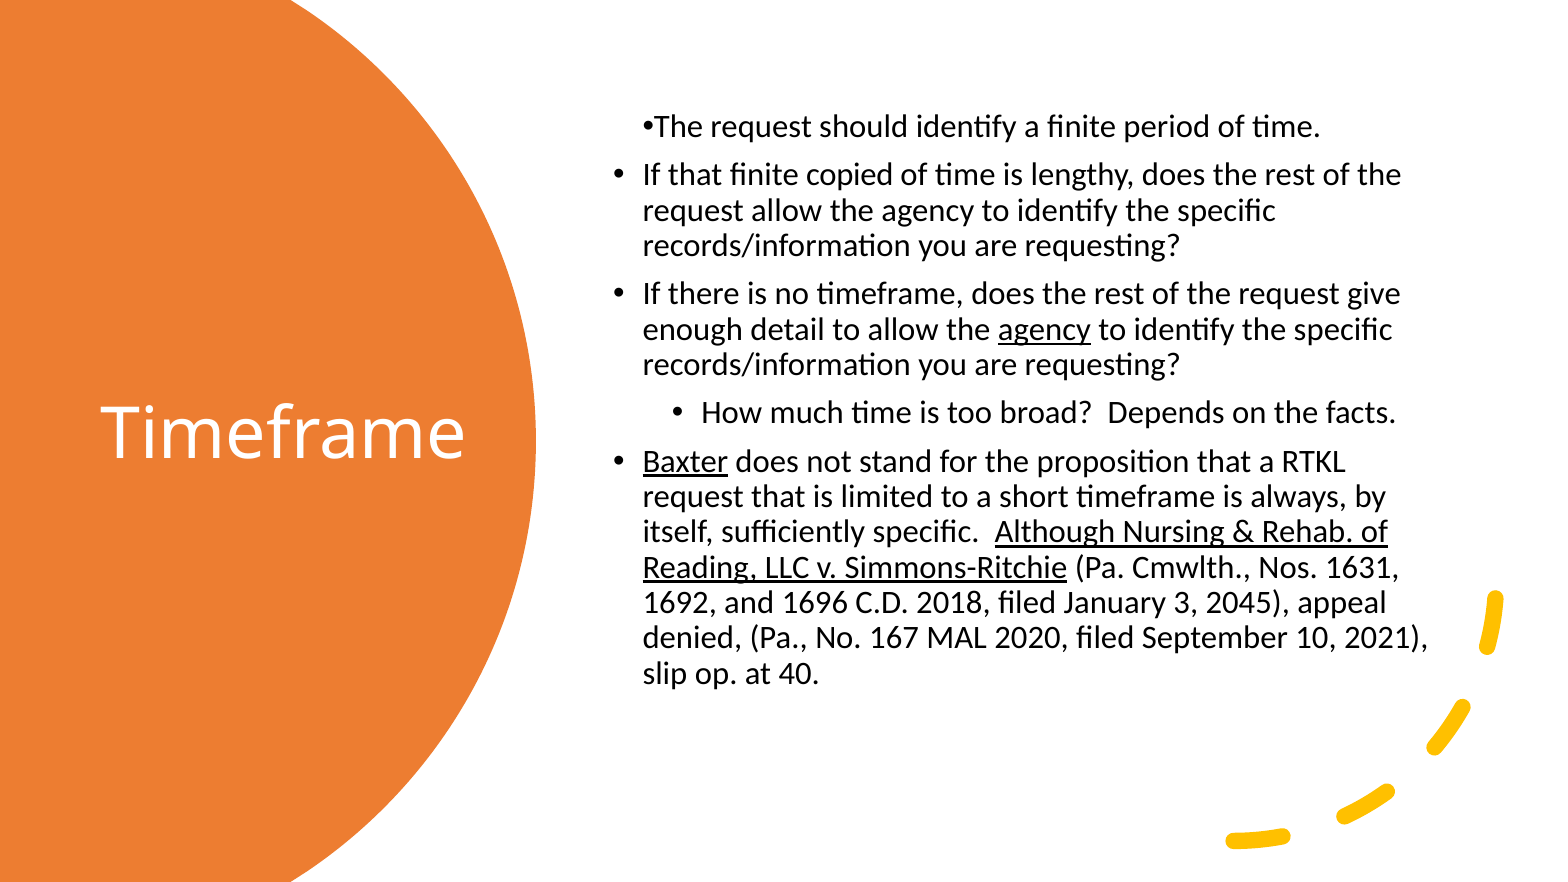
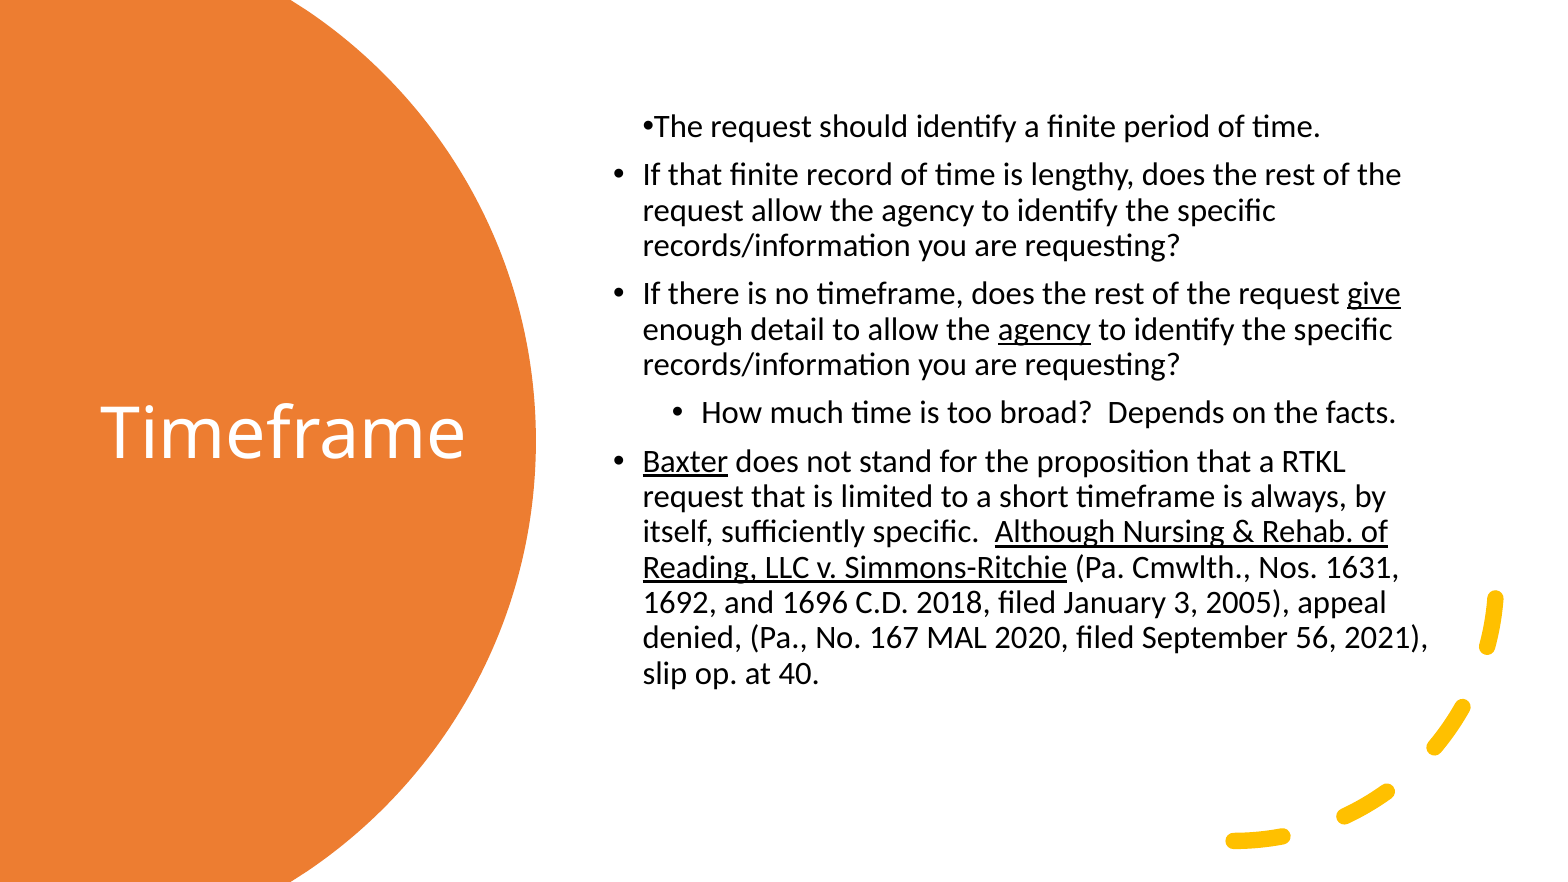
copied: copied -> record (850, 175)
give underline: none -> present (1374, 294)
2045: 2045 -> 2005 (1248, 603)
10: 10 -> 56 (1316, 638)
